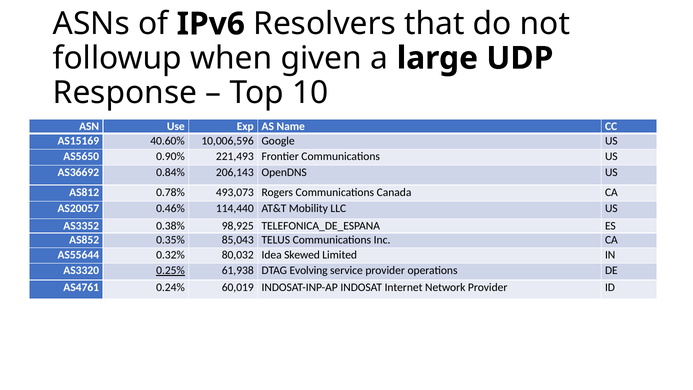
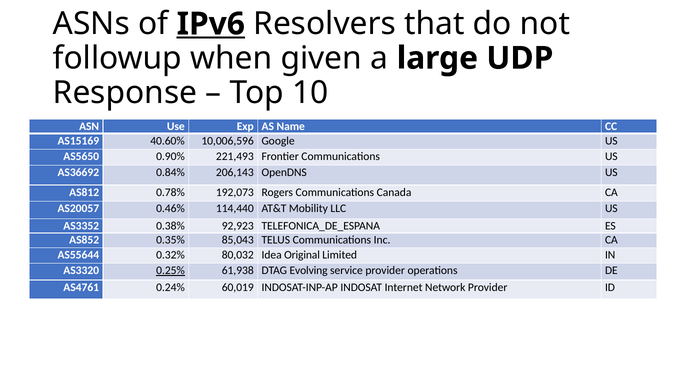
IPv6 underline: none -> present (211, 24)
493,073: 493,073 -> 192,073 (235, 192)
98,925: 98,925 -> 92,923 (238, 226)
Skewed: Skewed -> Original (302, 255)
